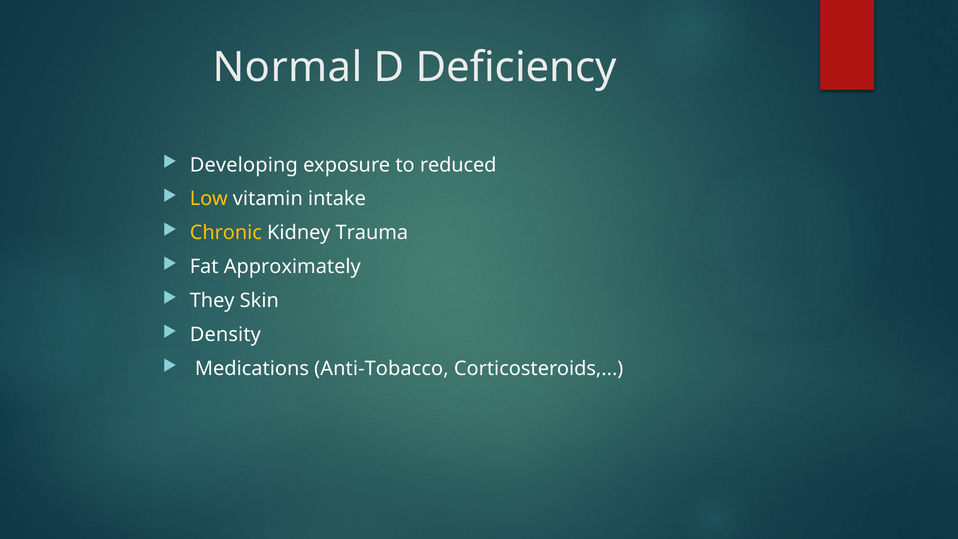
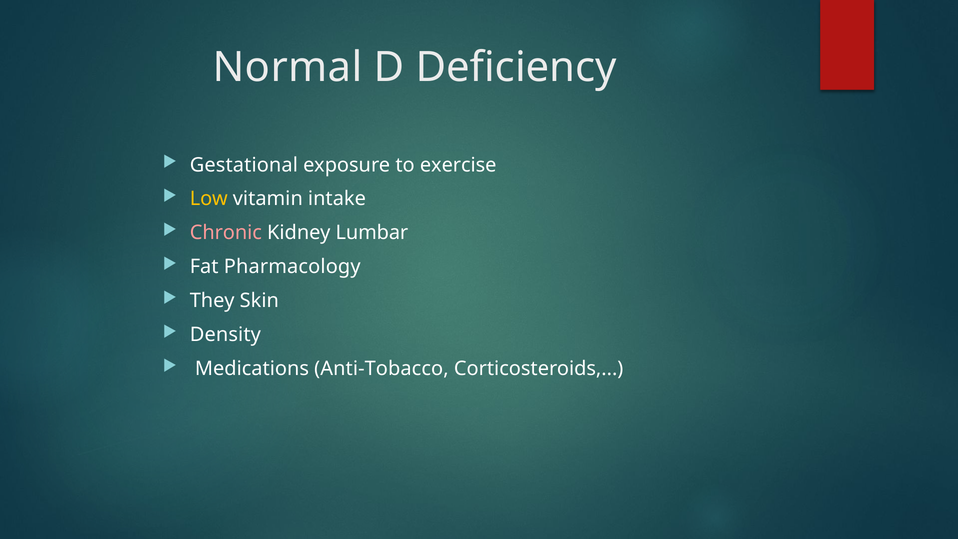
Developing: Developing -> Gestational (244, 165)
reduced: reduced -> exercise (458, 165)
Chronic colour: yellow -> pink (226, 233)
Trauma: Trauma -> Lumbar (372, 233)
Approximately: Approximately -> Pharmacology (292, 267)
